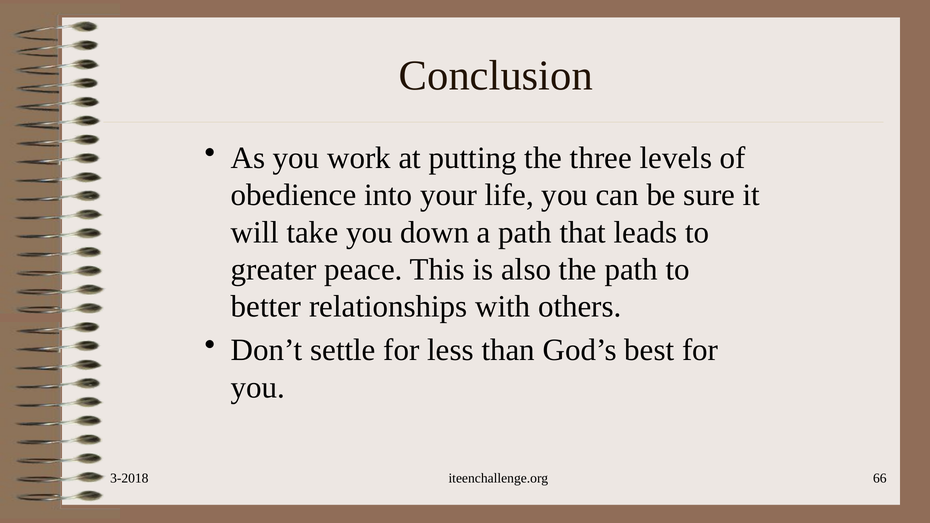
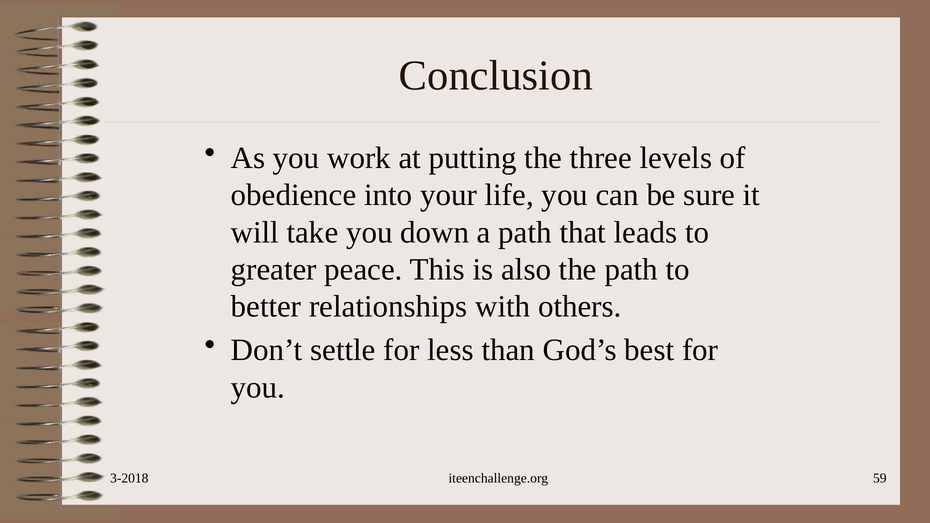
66: 66 -> 59 (880, 478)
